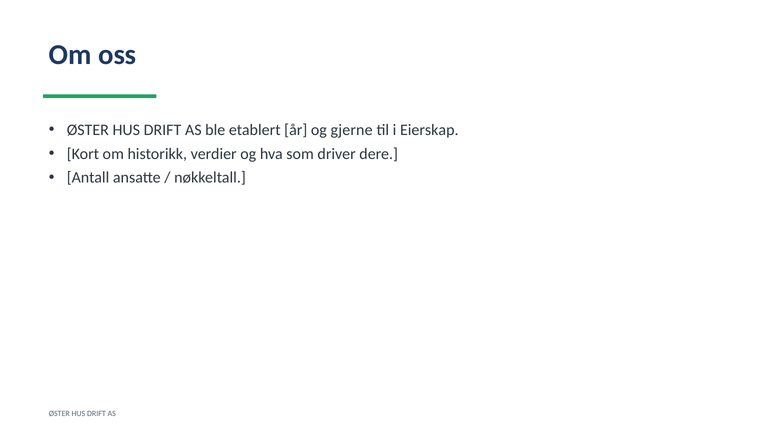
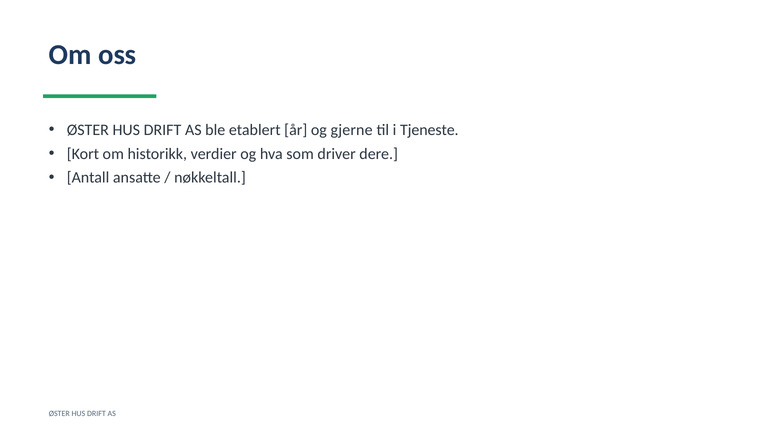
Eierskap: Eierskap -> Tjeneste (429, 130)
